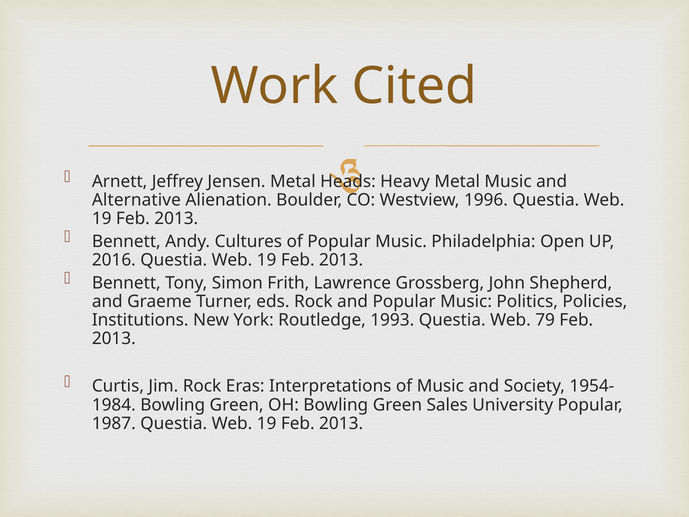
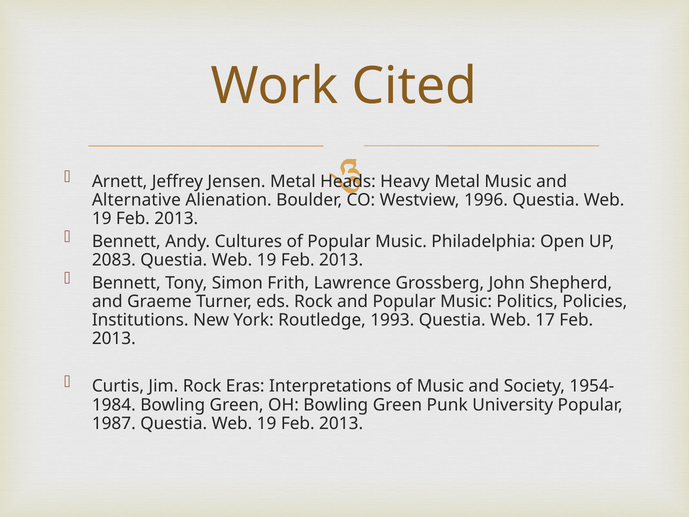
2016: 2016 -> 2083 (114, 260)
79: 79 -> 17 (545, 320)
Sales: Sales -> Punk (447, 405)
